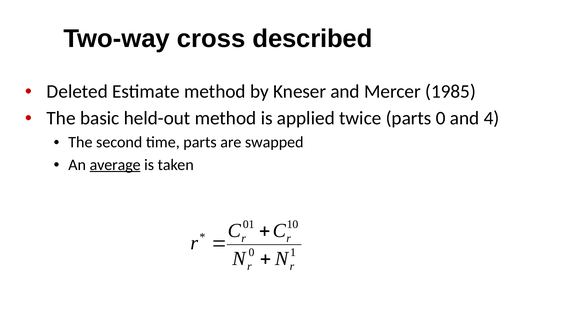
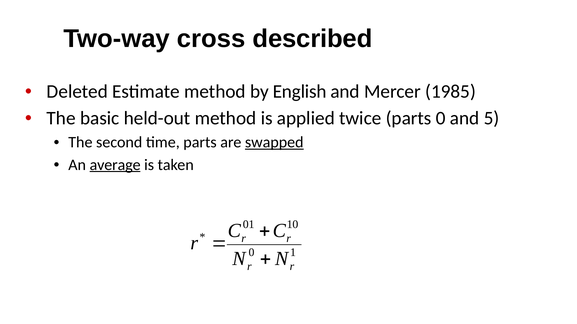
Kneser: Kneser -> English (300, 92)
4: 4 -> 5 (492, 118)
swapped underline: none -> present (274, 143)
